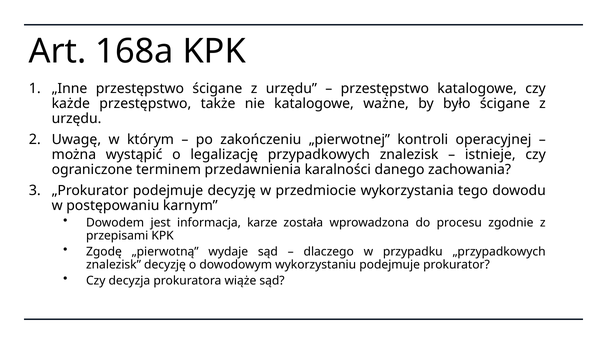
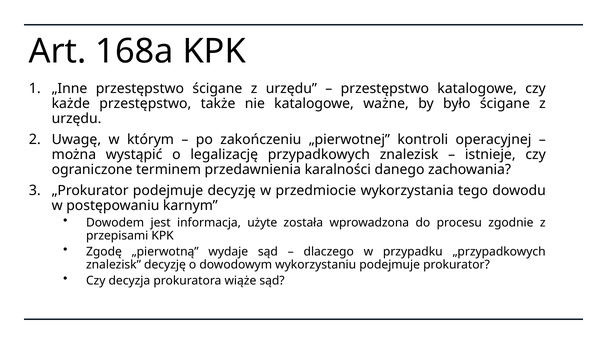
karze: karze -> użyte (262, 222)
